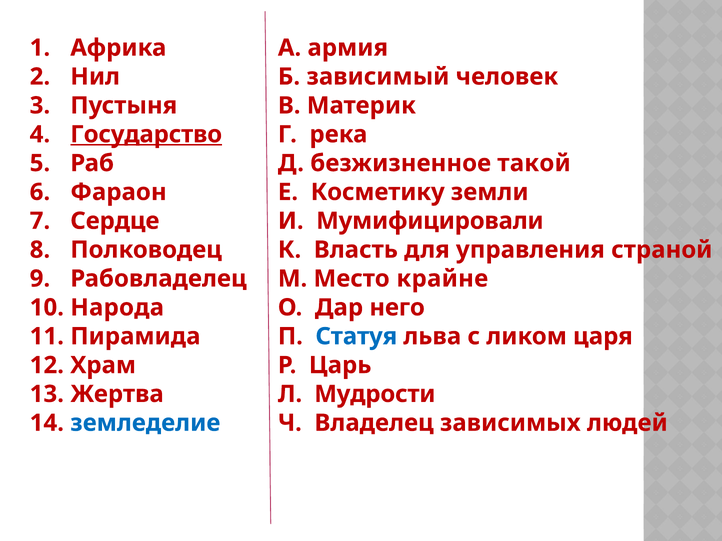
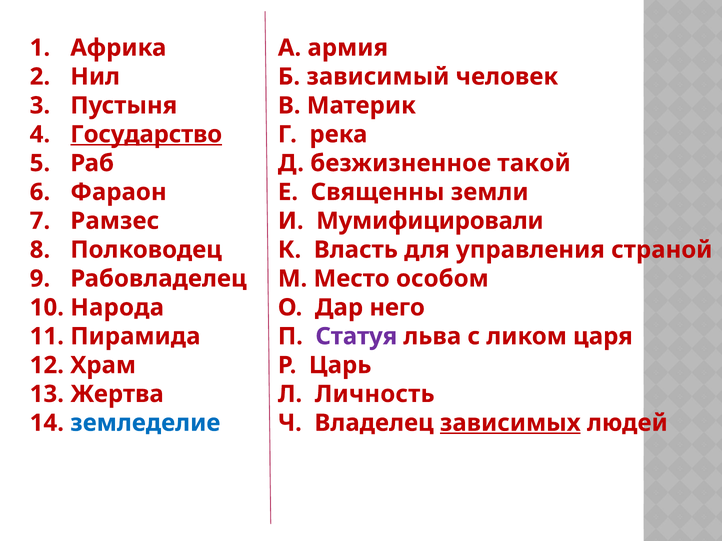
Косметику: Косметику -> Священны (378, 192)
Сердце: Сердце -> Рамзес (115, 221)
крайне: крайне -> особом (442, 279)
Статуя colour: blue -> purple (356, 337)
Мудрости: Мудрости -> Личность (375, 394)
зависимых underline: none -> present (510, 423)
